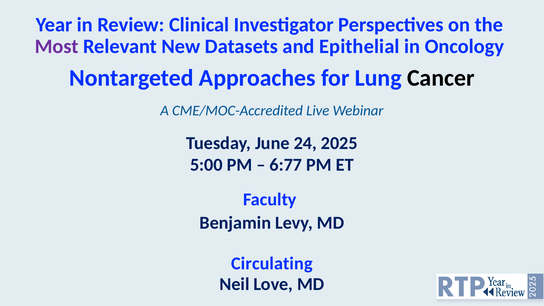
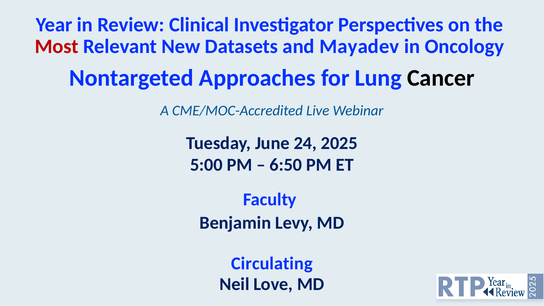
Most colour: purple -> red (57, 46)
Epithelial: Epithelial -> Mayadev (359, 46)
6:77: 6:77 -> 6:50 (286, 165)
